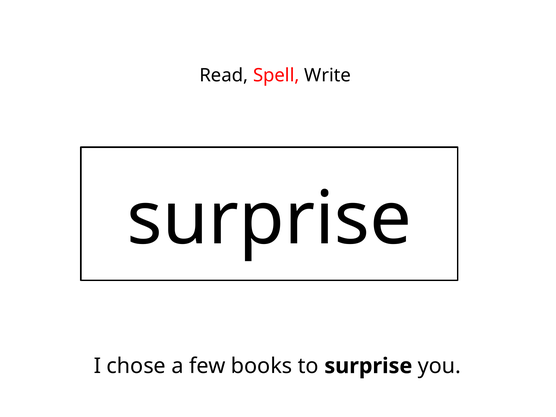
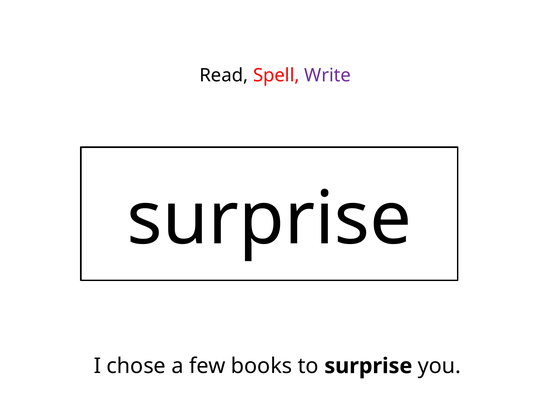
Write colour: black -> purple (328, 75)
